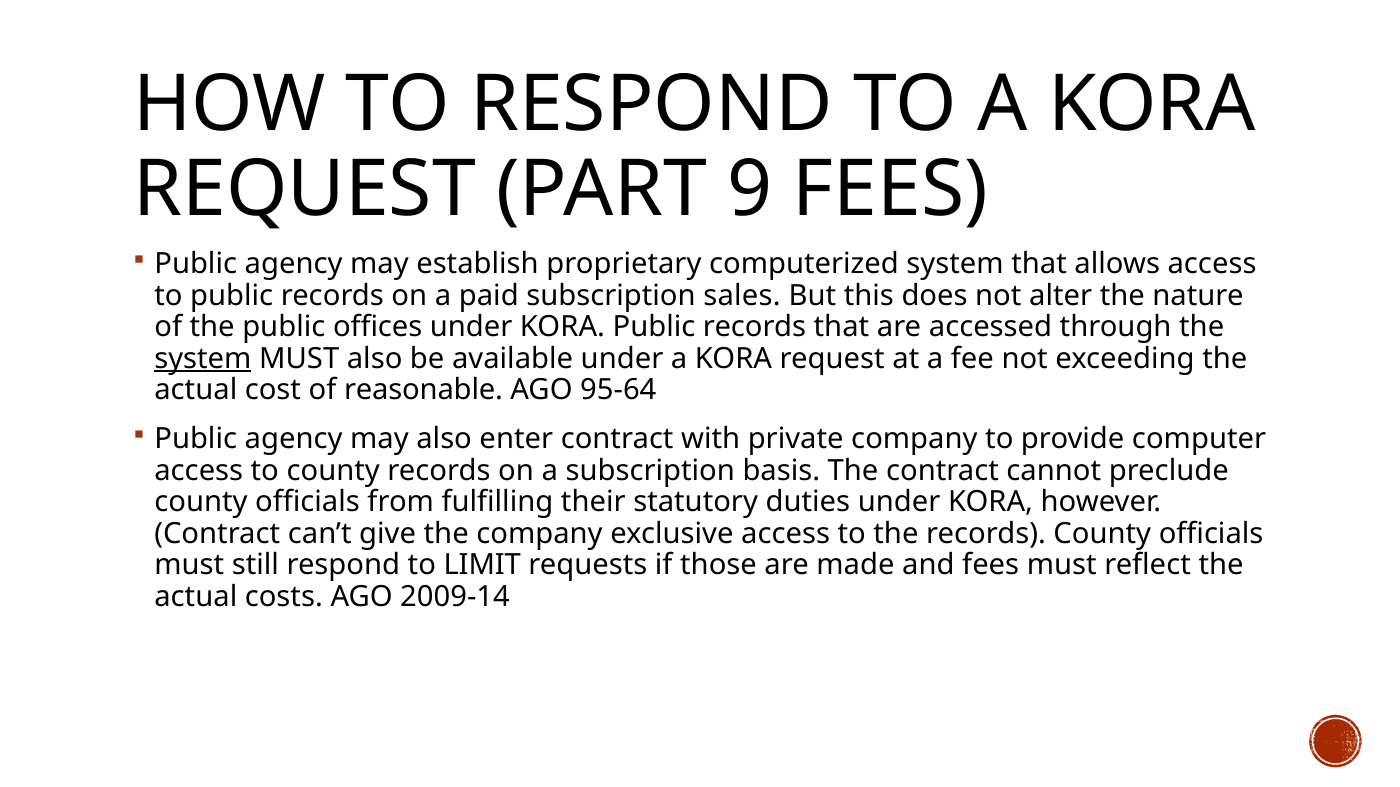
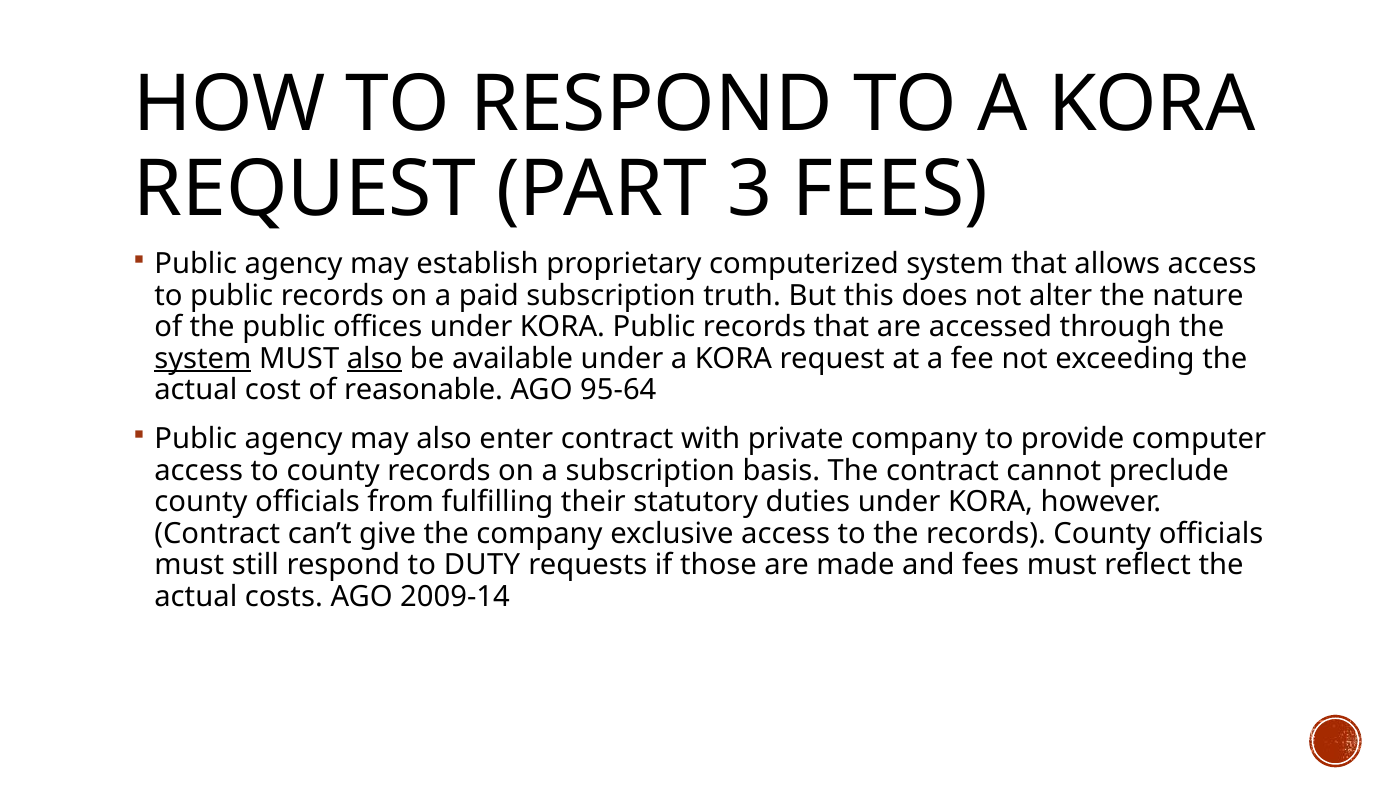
9: 9 -> 3 (750, 190)
sales: sales -> truth (742, 296)
also underline: none -> present (375, 359)
LIMIT: LIMIT -> DUTY (482, 565)
